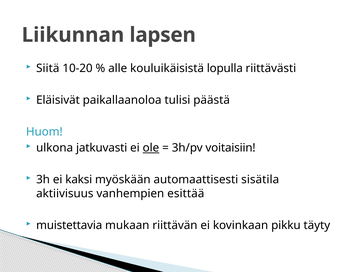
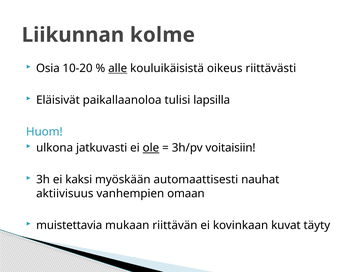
lapsen: lapsen -> kolme (162, 35)
Siitä: Siitä -> Osia (48, 68)
alle underline: none -> present (118, 68)
lopulla: lopulla -> oikeus (225, 68)
päästä: päästä -> lapsilla (212, 100)
sisätila: sisätila -> nauhat (260, 179)
esittää: esittää -> omaan (186, 193)
pikku: pikku -> kuvat (286, 225)
